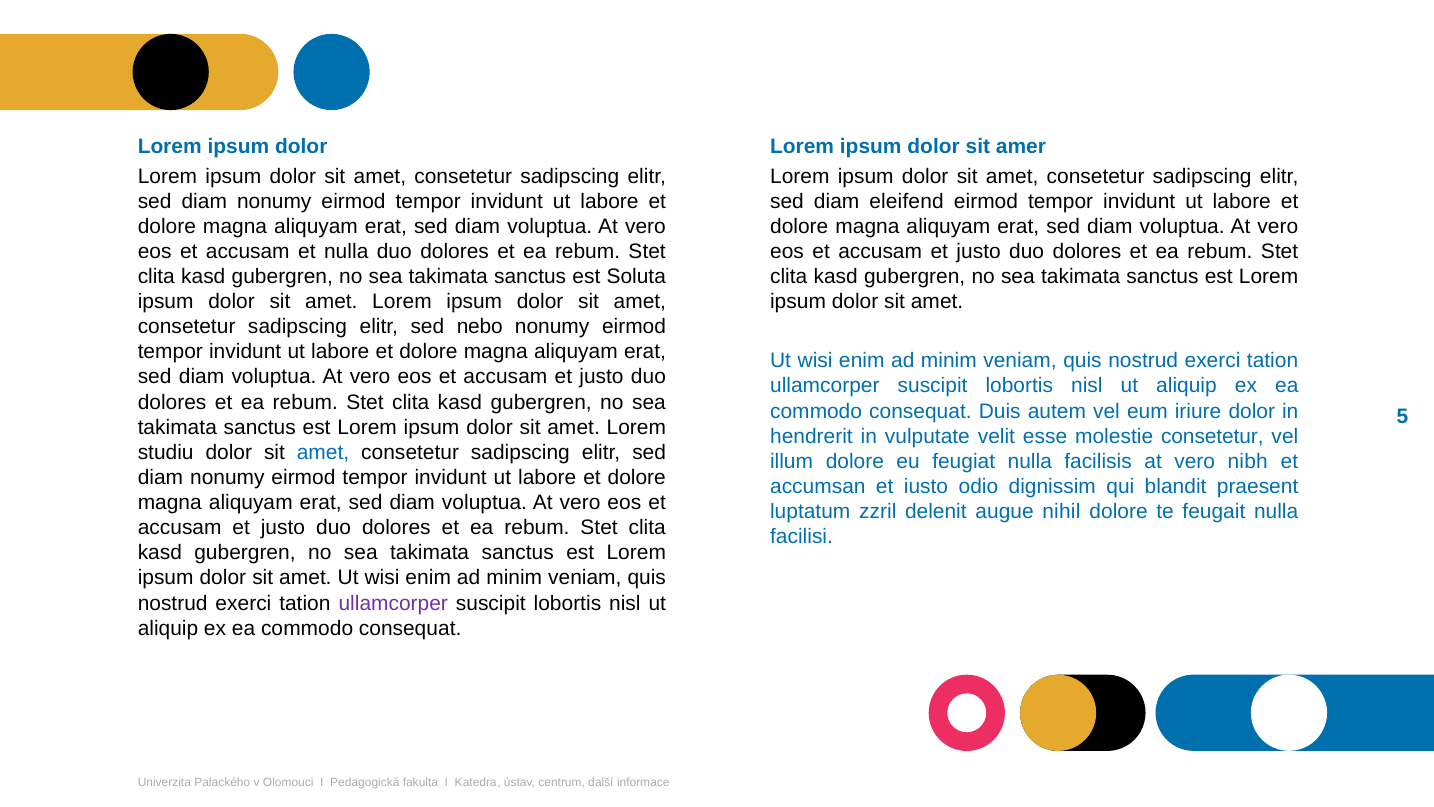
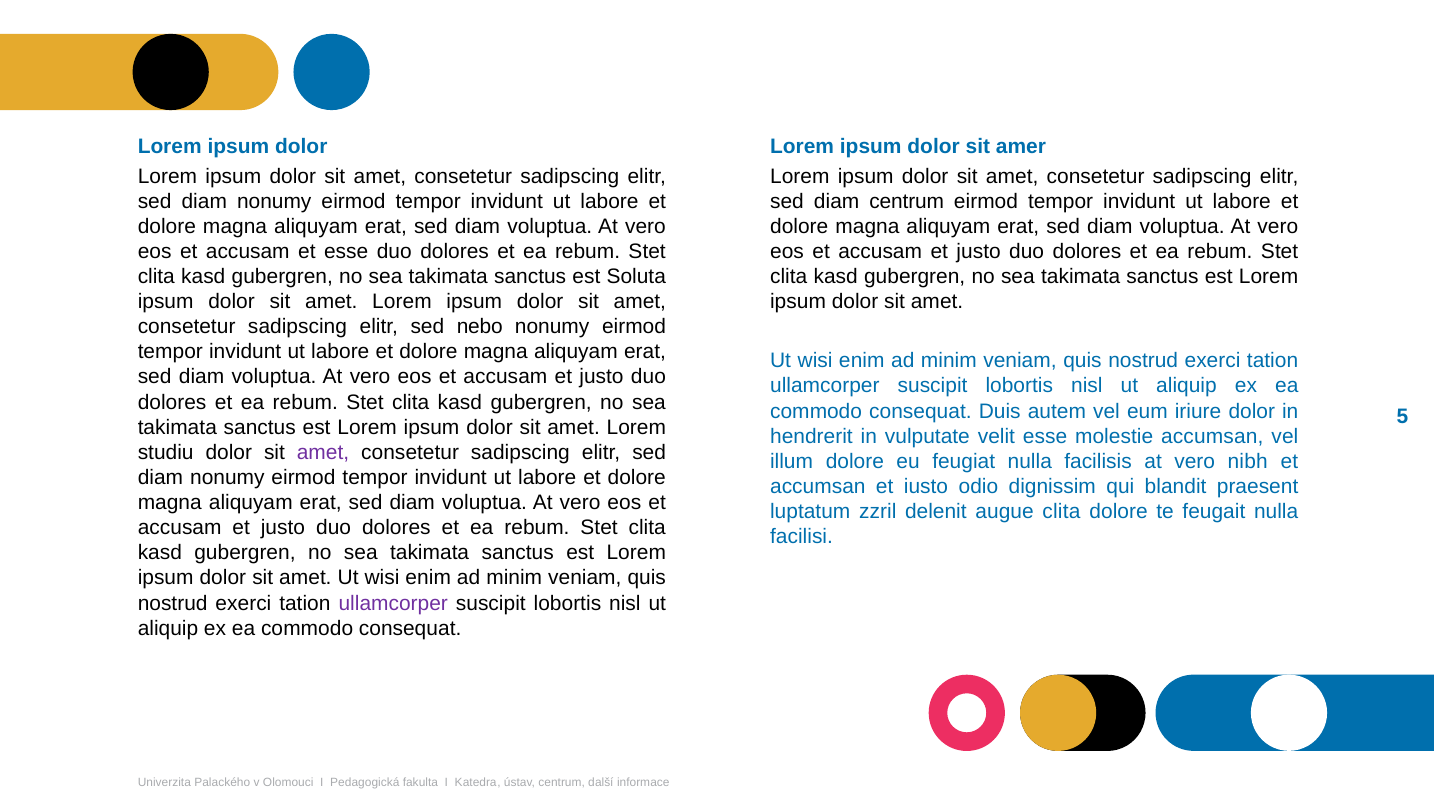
diam eleifend: eleifend -> centrum (907, 201)
et nulla: nulla -> esse (346, 251)
molestie consetetur: consetetur -> accumsan (1212, 436)
amet colour: blue -> purple (323, 452)
augue nihil: nihil -> clita (1061, 511)
